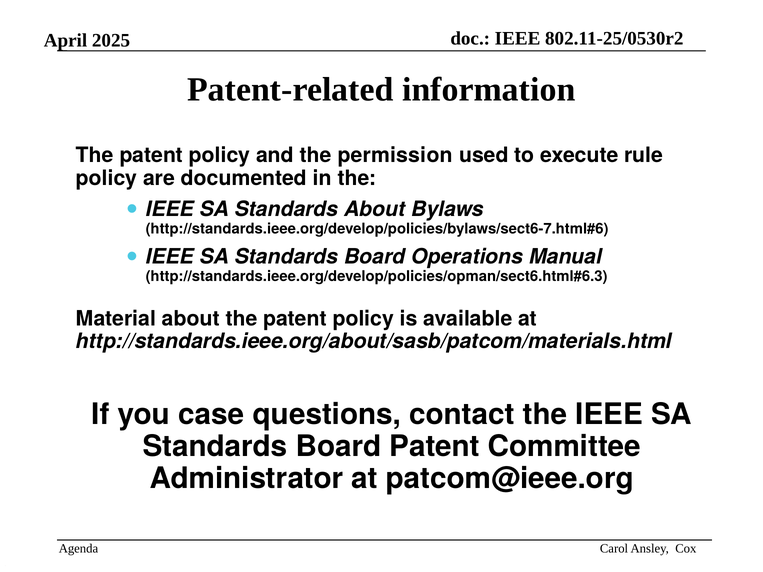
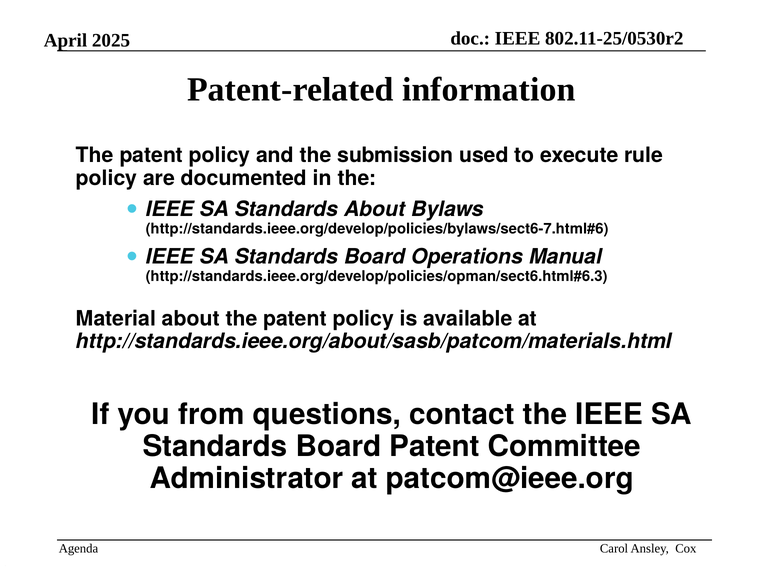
permission: permission -> submission (395, 155)
case: case -> from (211, 415)
